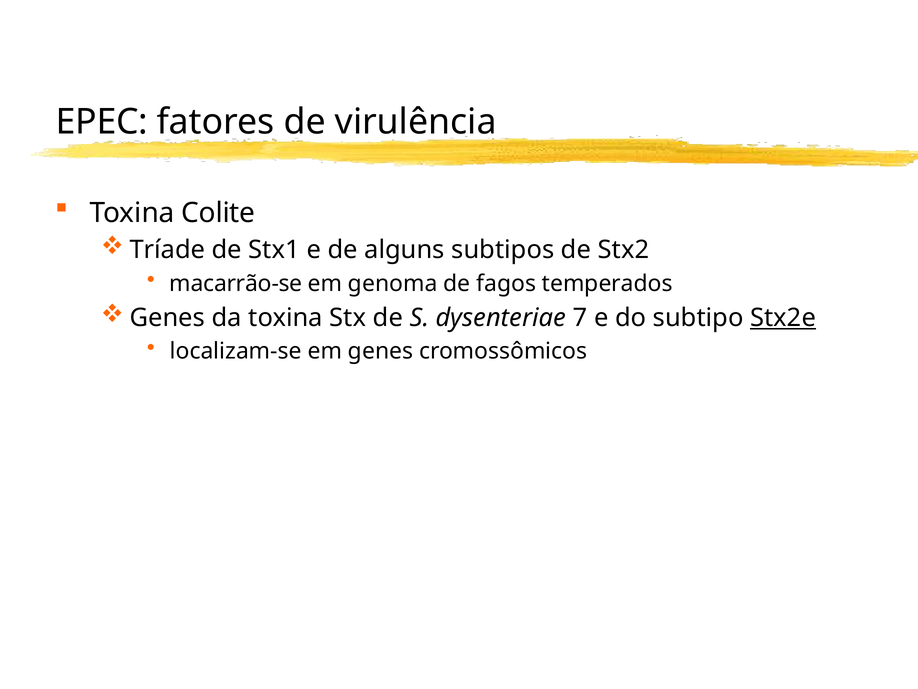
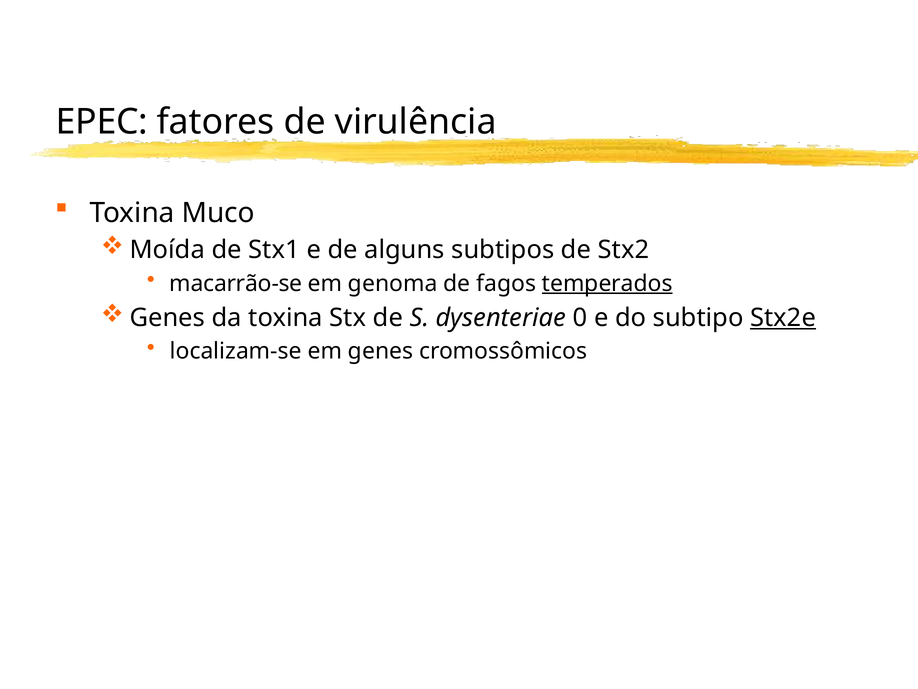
Colite: Colite -> Muco (218, 213)
Tríade: Tríade -> Moída (167, 250)
temperados underline: none -> present (607, 283)
7: 7 -> 0 (580, 318)
